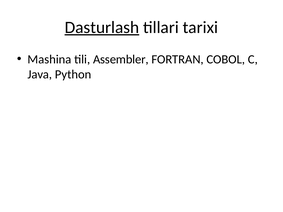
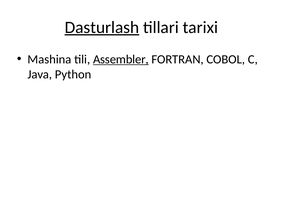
Assembler underline: none -> present (121, 59)
